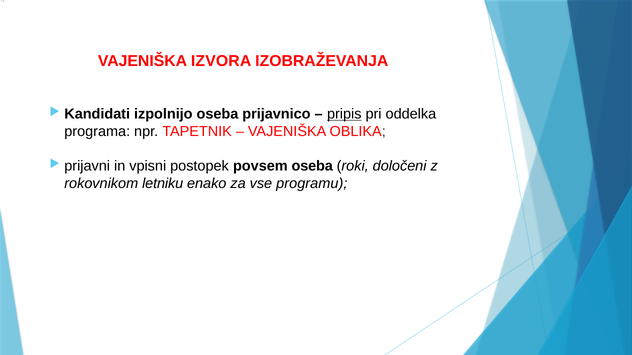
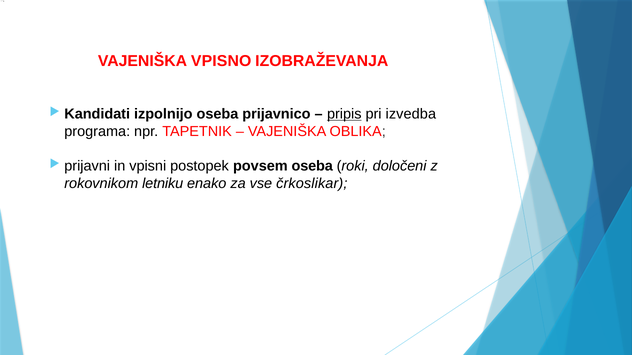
IZVORA: IZVORA -> VPISNO (221, 61)
oddelka: oddelka -> izvedba (411, 114)
programu: programu -> črkoslikar (312, 184)
